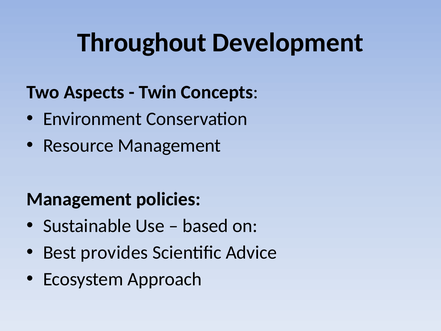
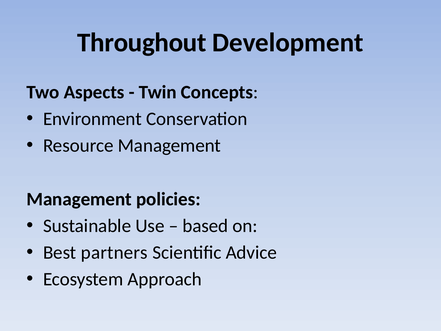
provides: provides -> partners (114, 252)
